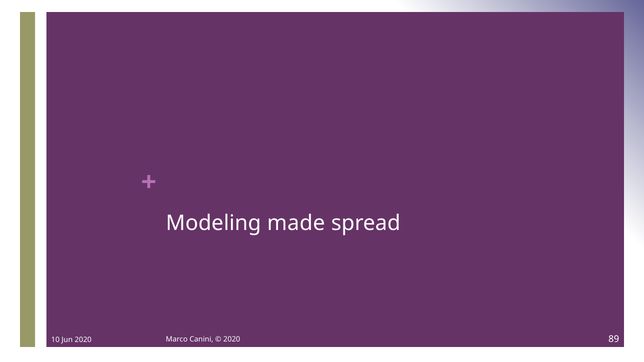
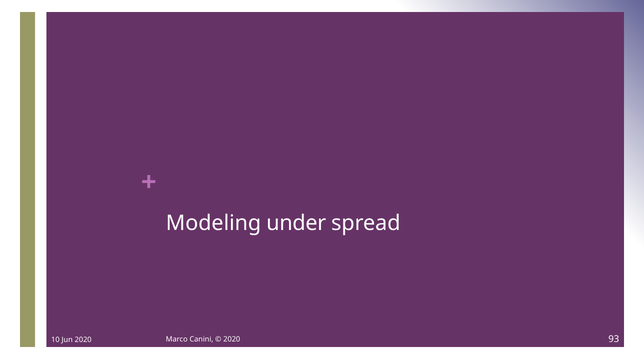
made: made -> under (296, 223)
89: 89 -> 93 (614, 340)
